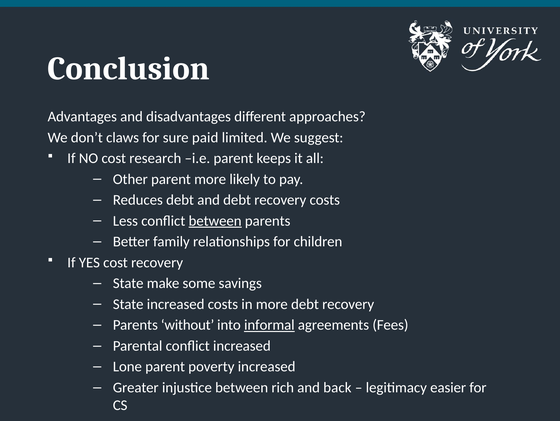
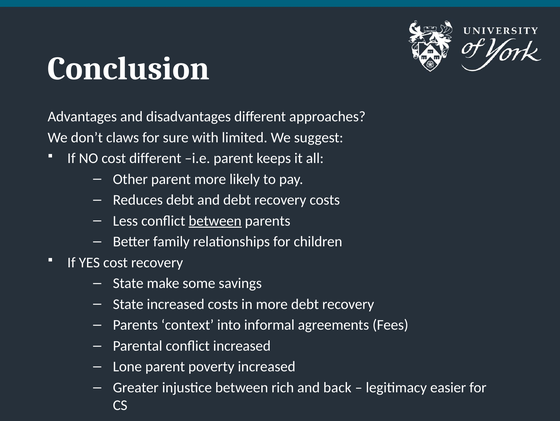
paid: paid -> with (205, 137)
cost research: research -> different (155, 158)
without: without -> context (187, 325)
informal underline: present -> none (269, 325)
